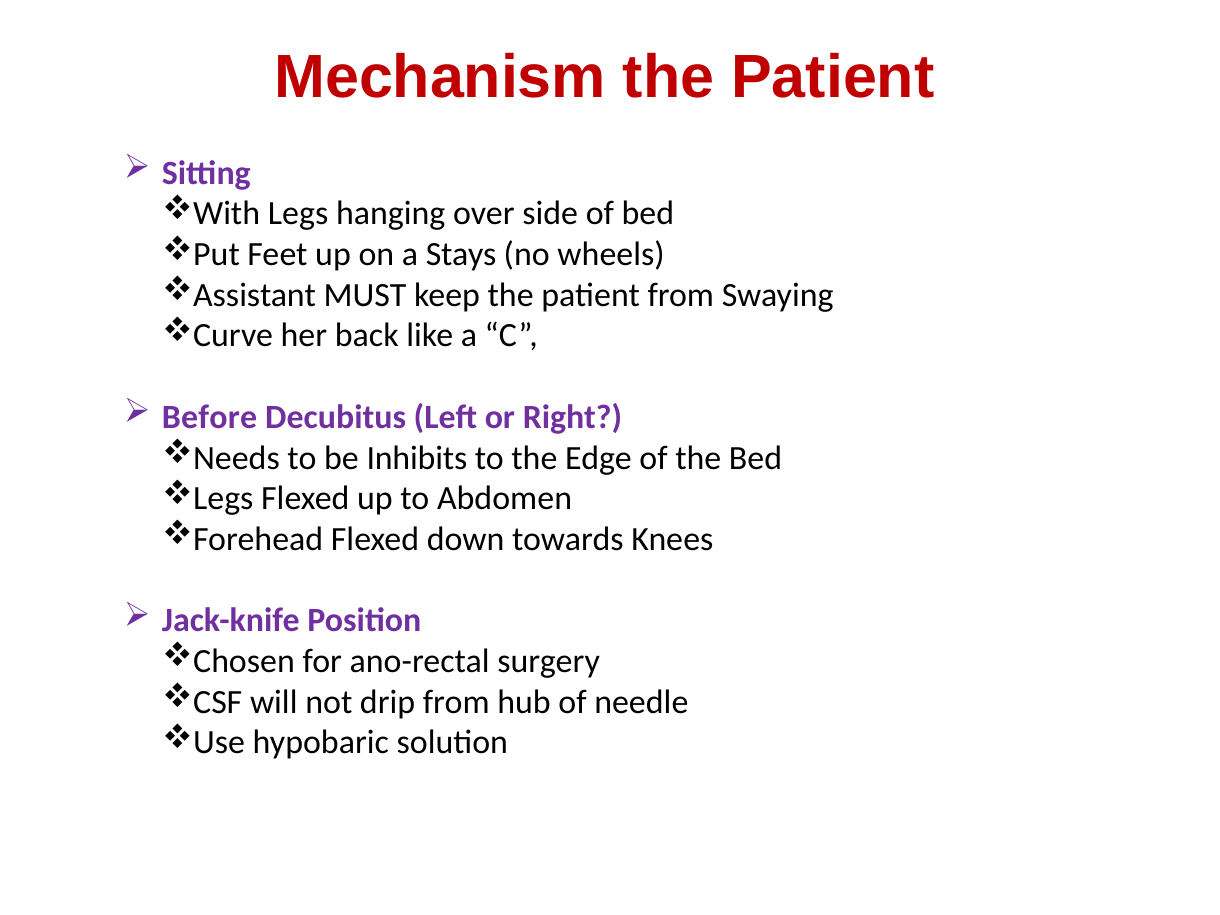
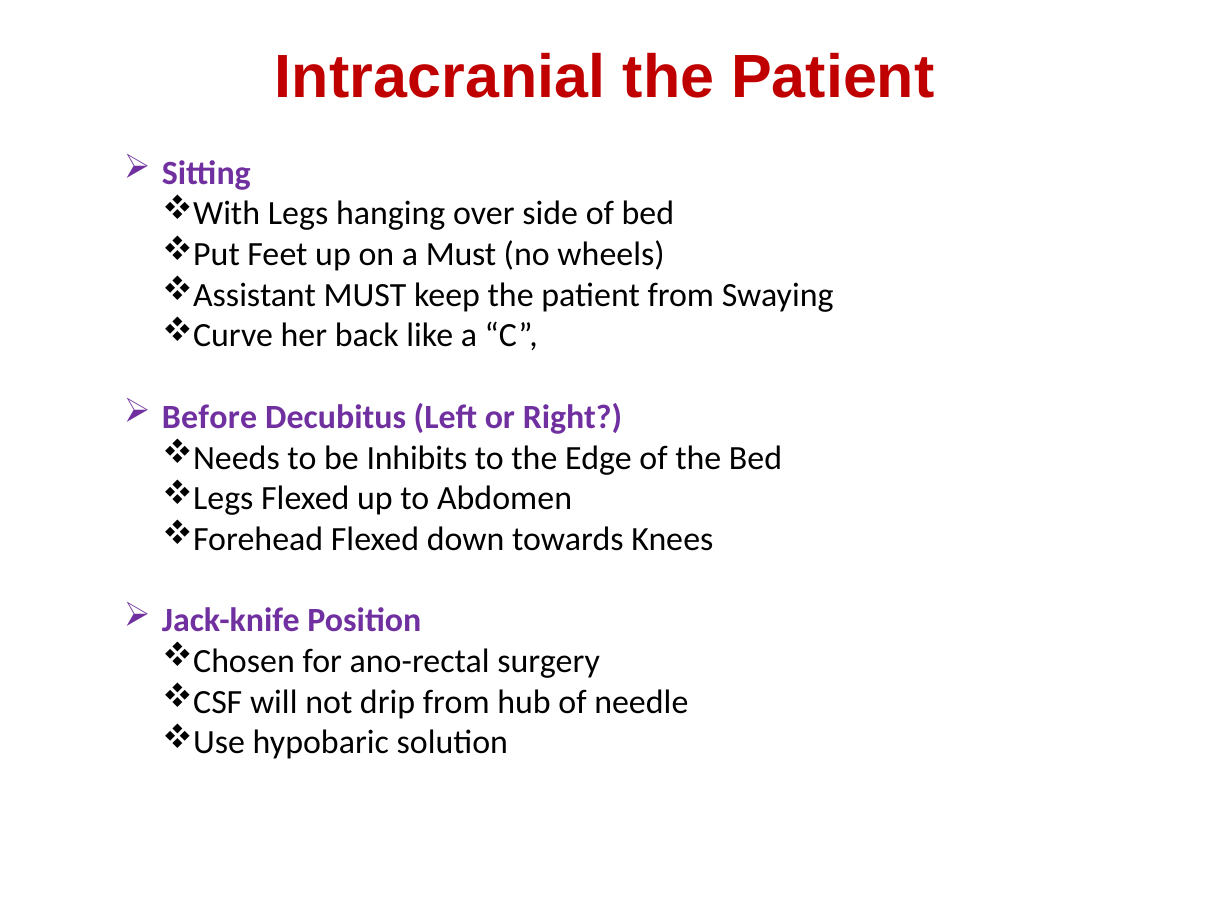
Mechanism: Mechanism -> Intracranial (440, 77)
a Stays: Stays -> Must (461, 254)
